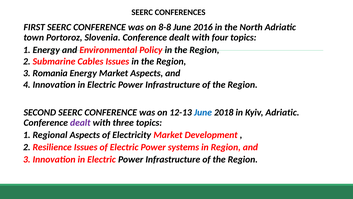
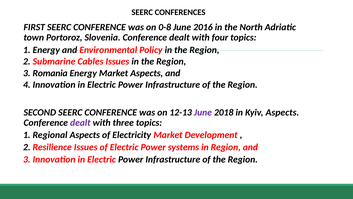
8-8: 8-8 -> 0-8 (165, 27)
June colour: blue -> purple (203, 112)
Kyiv Adriatic: Adriatic -> Aspects (282, 112)
